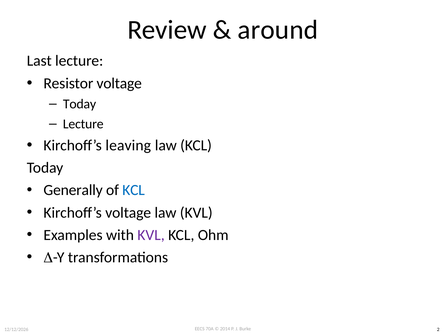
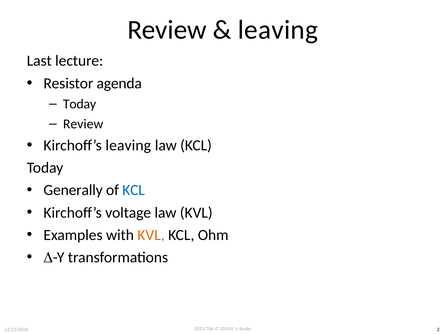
around: around -> leaving (278, 30)
Resistor voltage: voltage -> agenda (119, 83)
Lecture: Lecture -> Review (83, 124)
KVL colour: purple -> orange (151, 235)
